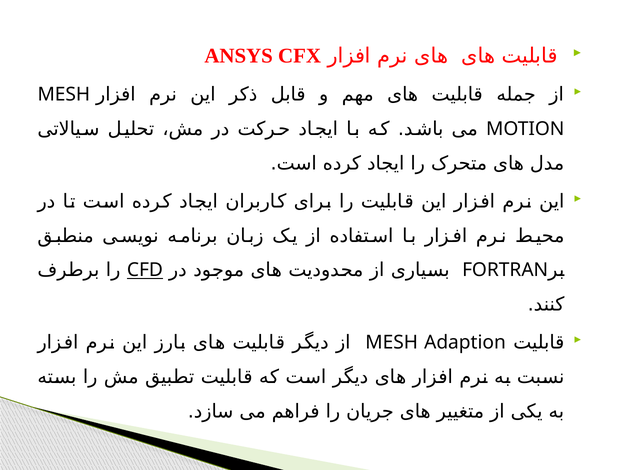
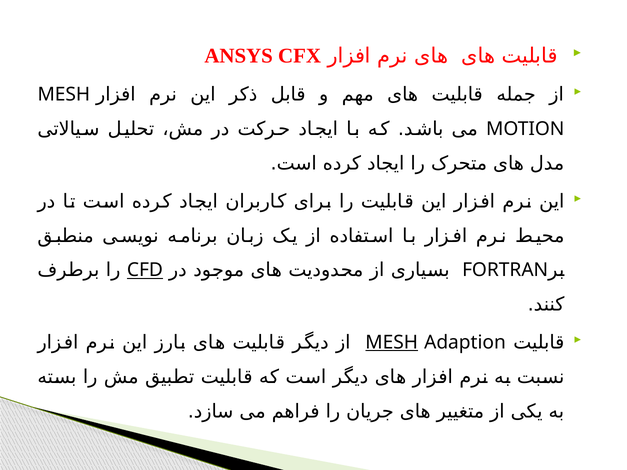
MESH underline: none -> present (392, 343)
